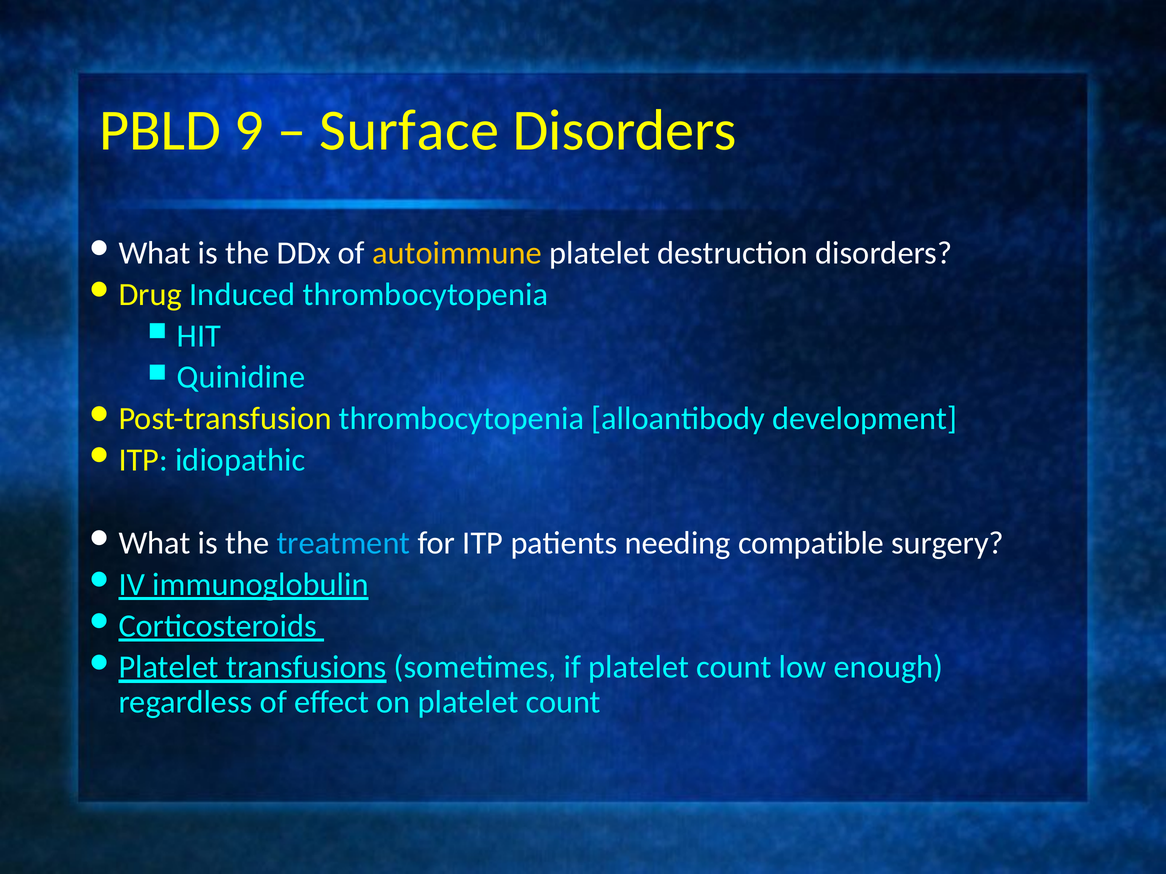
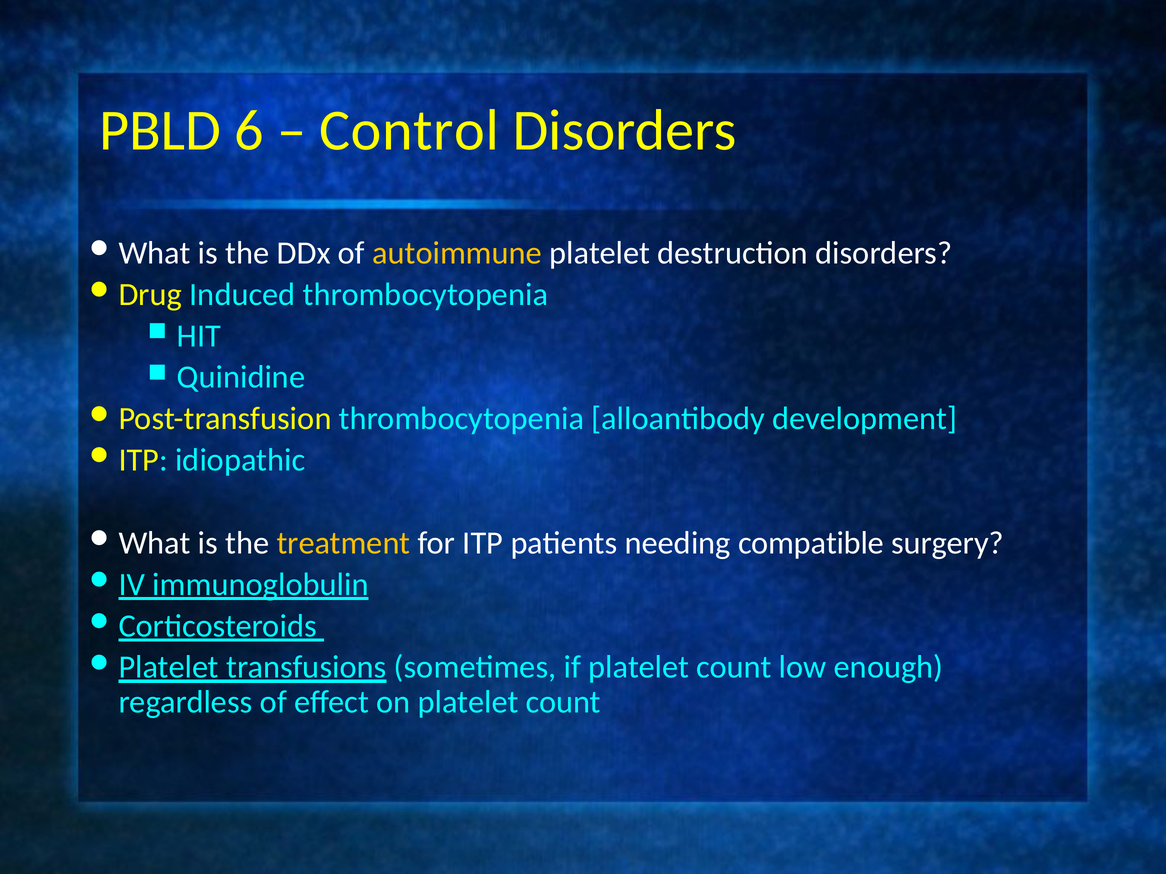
9: 9 -> 6 (249, 131)
Surface: Surface -> Control (409, 131)
treatment colour: light blue -> yellow (343, 543)
